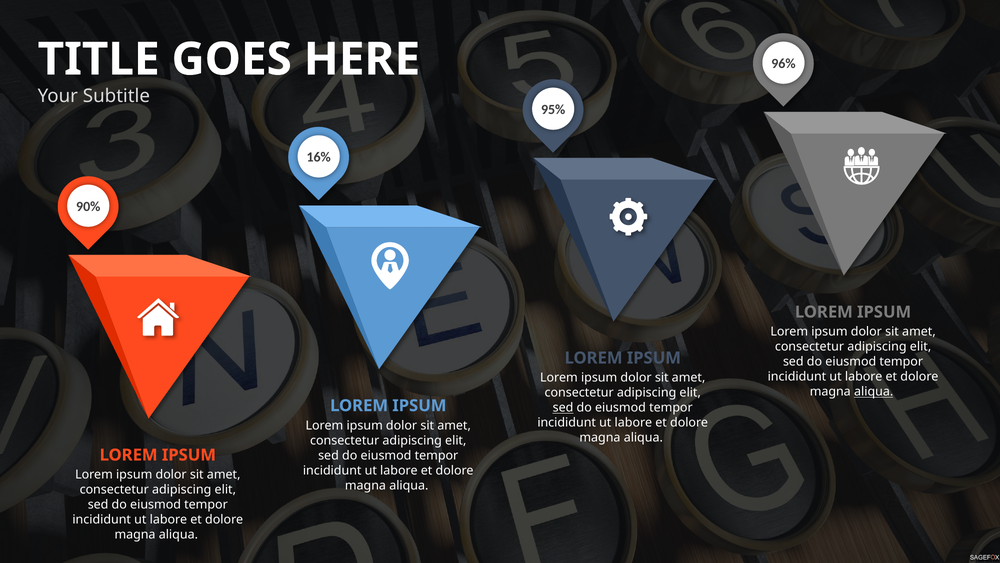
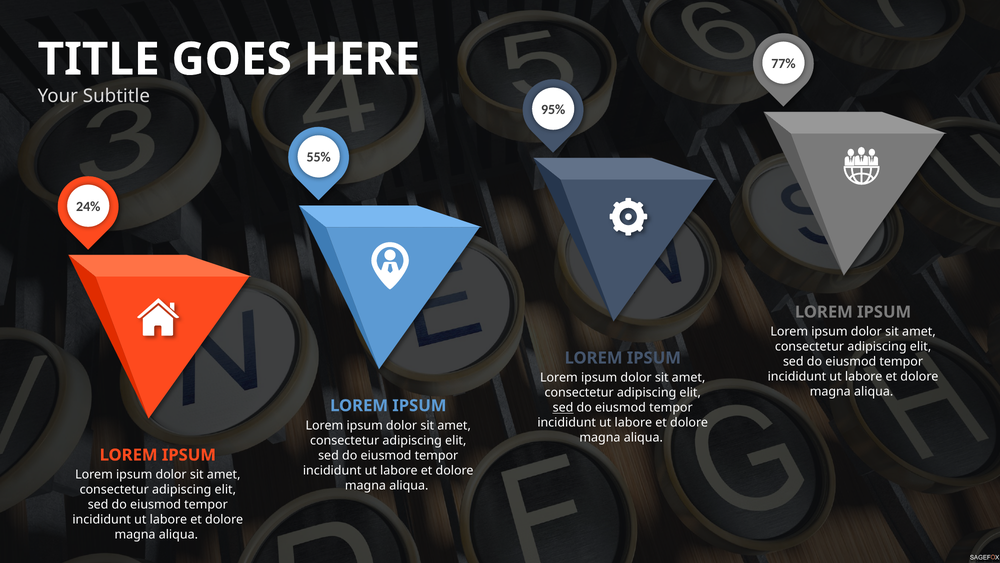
96%: 96% -> 77% (783, 64)
16%: 16% -> 55% (319, 157)
90%: 90% -> 24% (88, 206)
aliqua underline: present -> none (874, 391)
